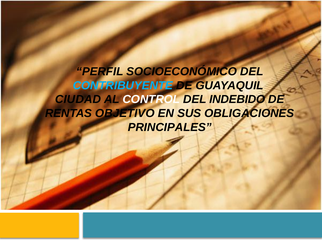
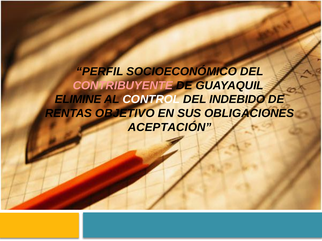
CONTRIBUYENTE colour: light blue -> pink (123, 86)
CIUDAD: CIUDAD -> ELIMINE (78, 100)
PRINCIPALES: PRINCIPALES -> ACEPTACIÓN (170, 127)
